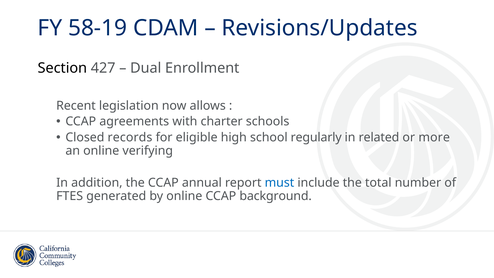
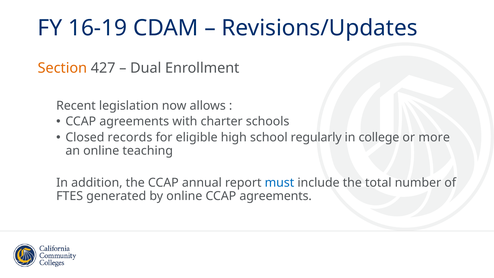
58-19: 58-19 -> 16-19 (98, 28)
Section colour: black -> orange (62, 68)
related: related -> college (379, 137)
verifying: verifying -> teaching (148, 151)
online CCAP background: background -> agreements (276, 196)
